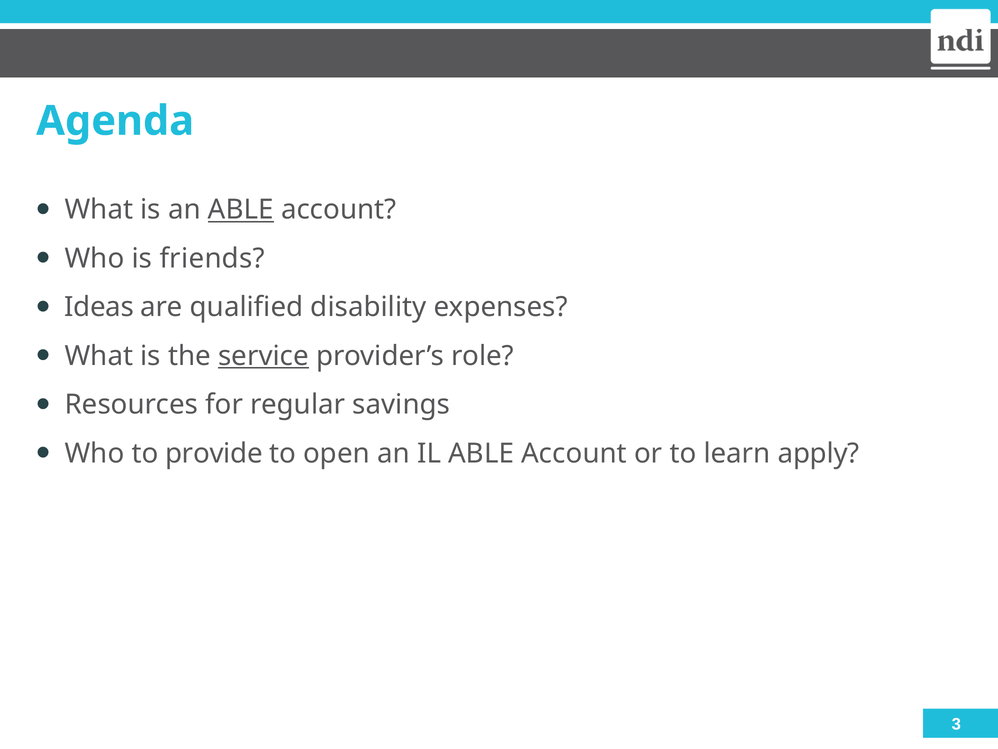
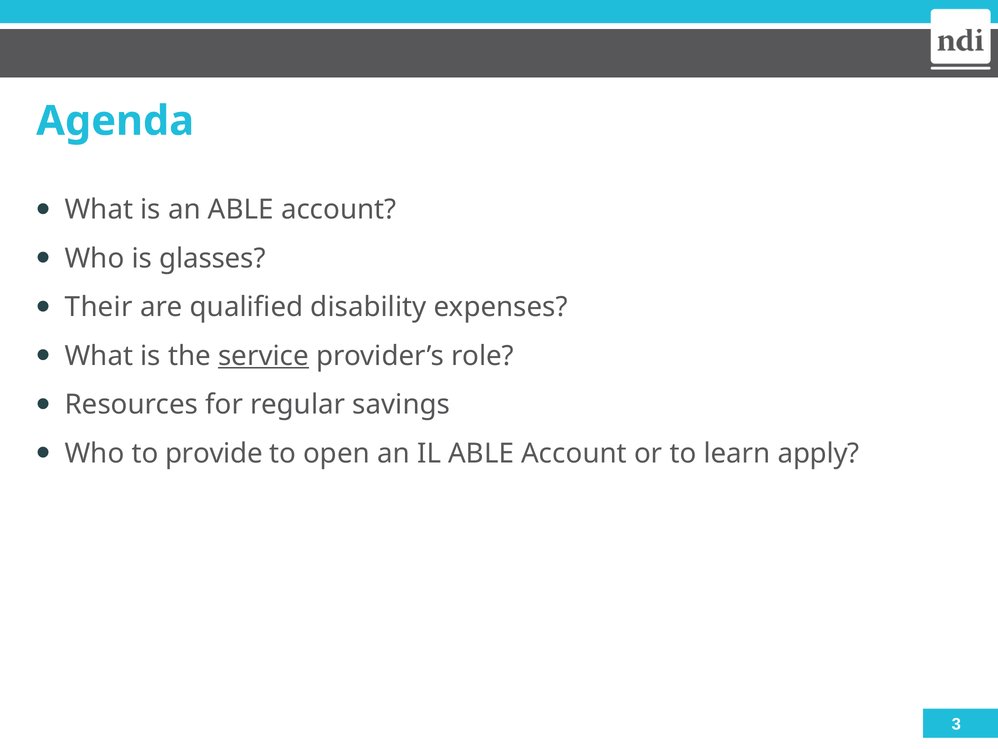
ABLE underline: present -> none (241, 210)
friends: friends -> glasses (212, 258)
Ideas: Ideas -> Their (99, 307)
